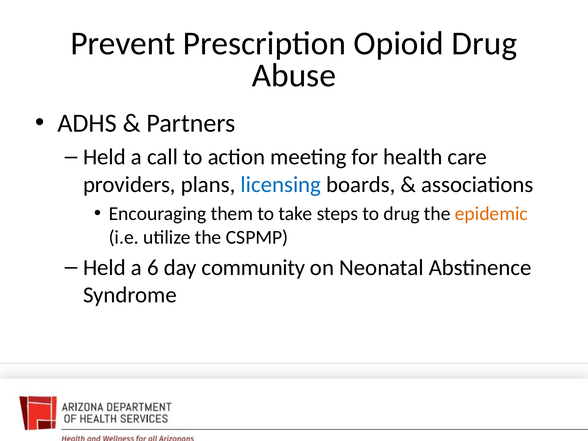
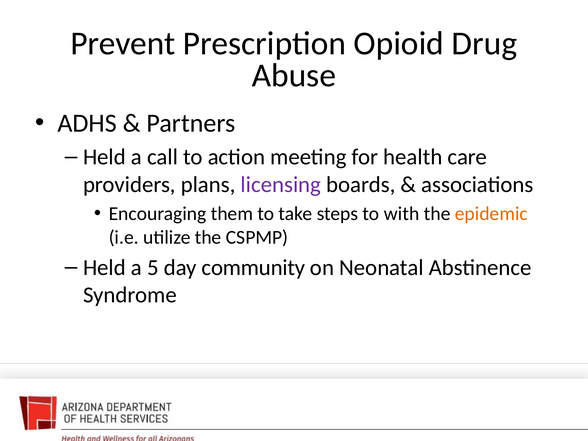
licensing colour: blue -> purple (281, 185)
to drug: drug -> with (402, 214)
6: 6 -> 5 (153, 268)
